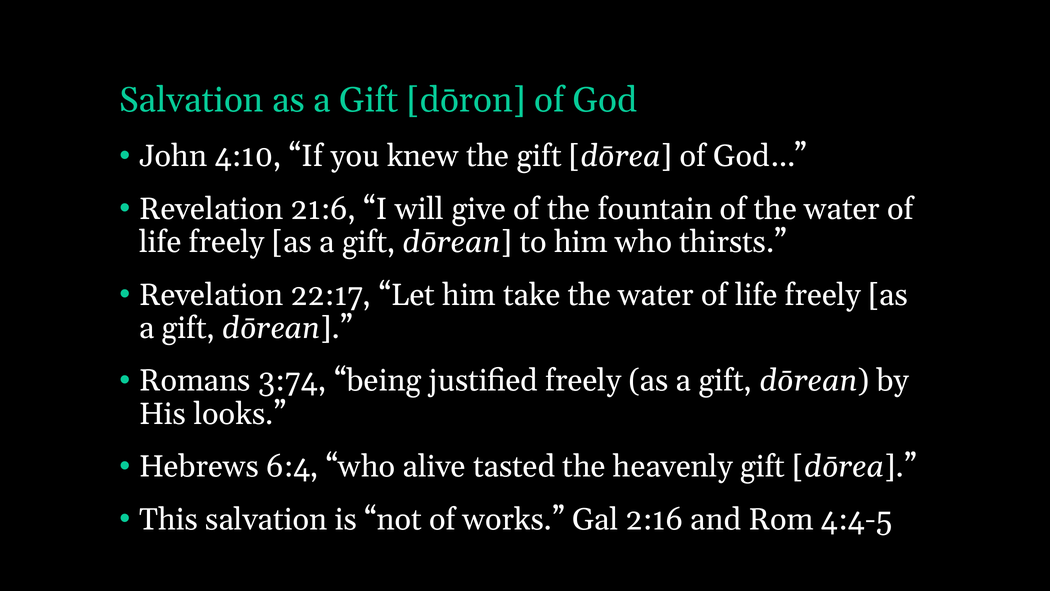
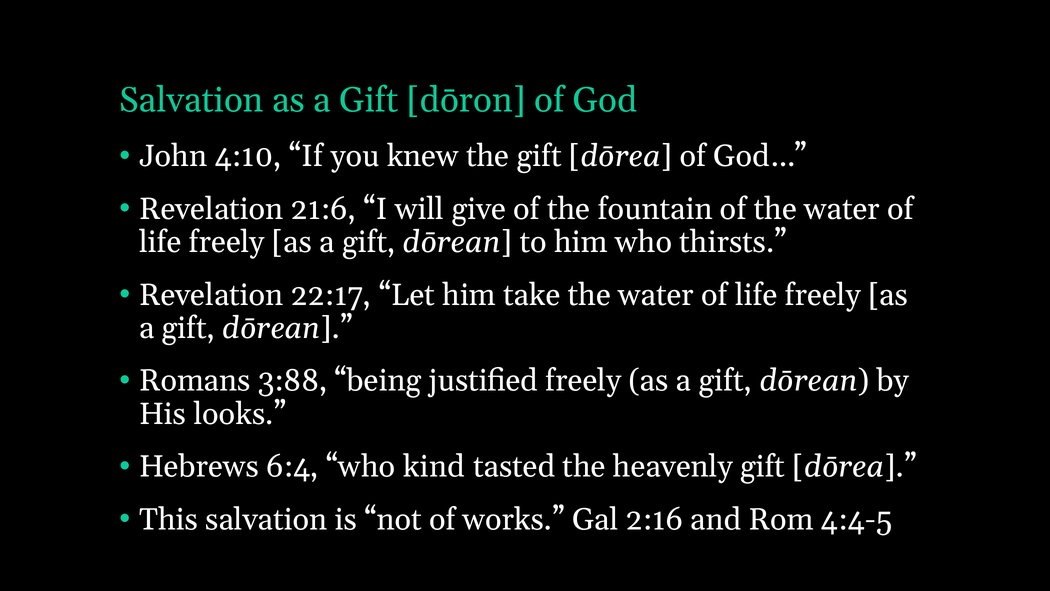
3:74: 3:74 -> 3:88 (293, 381)
alive: alive -> kind (434, 466)
